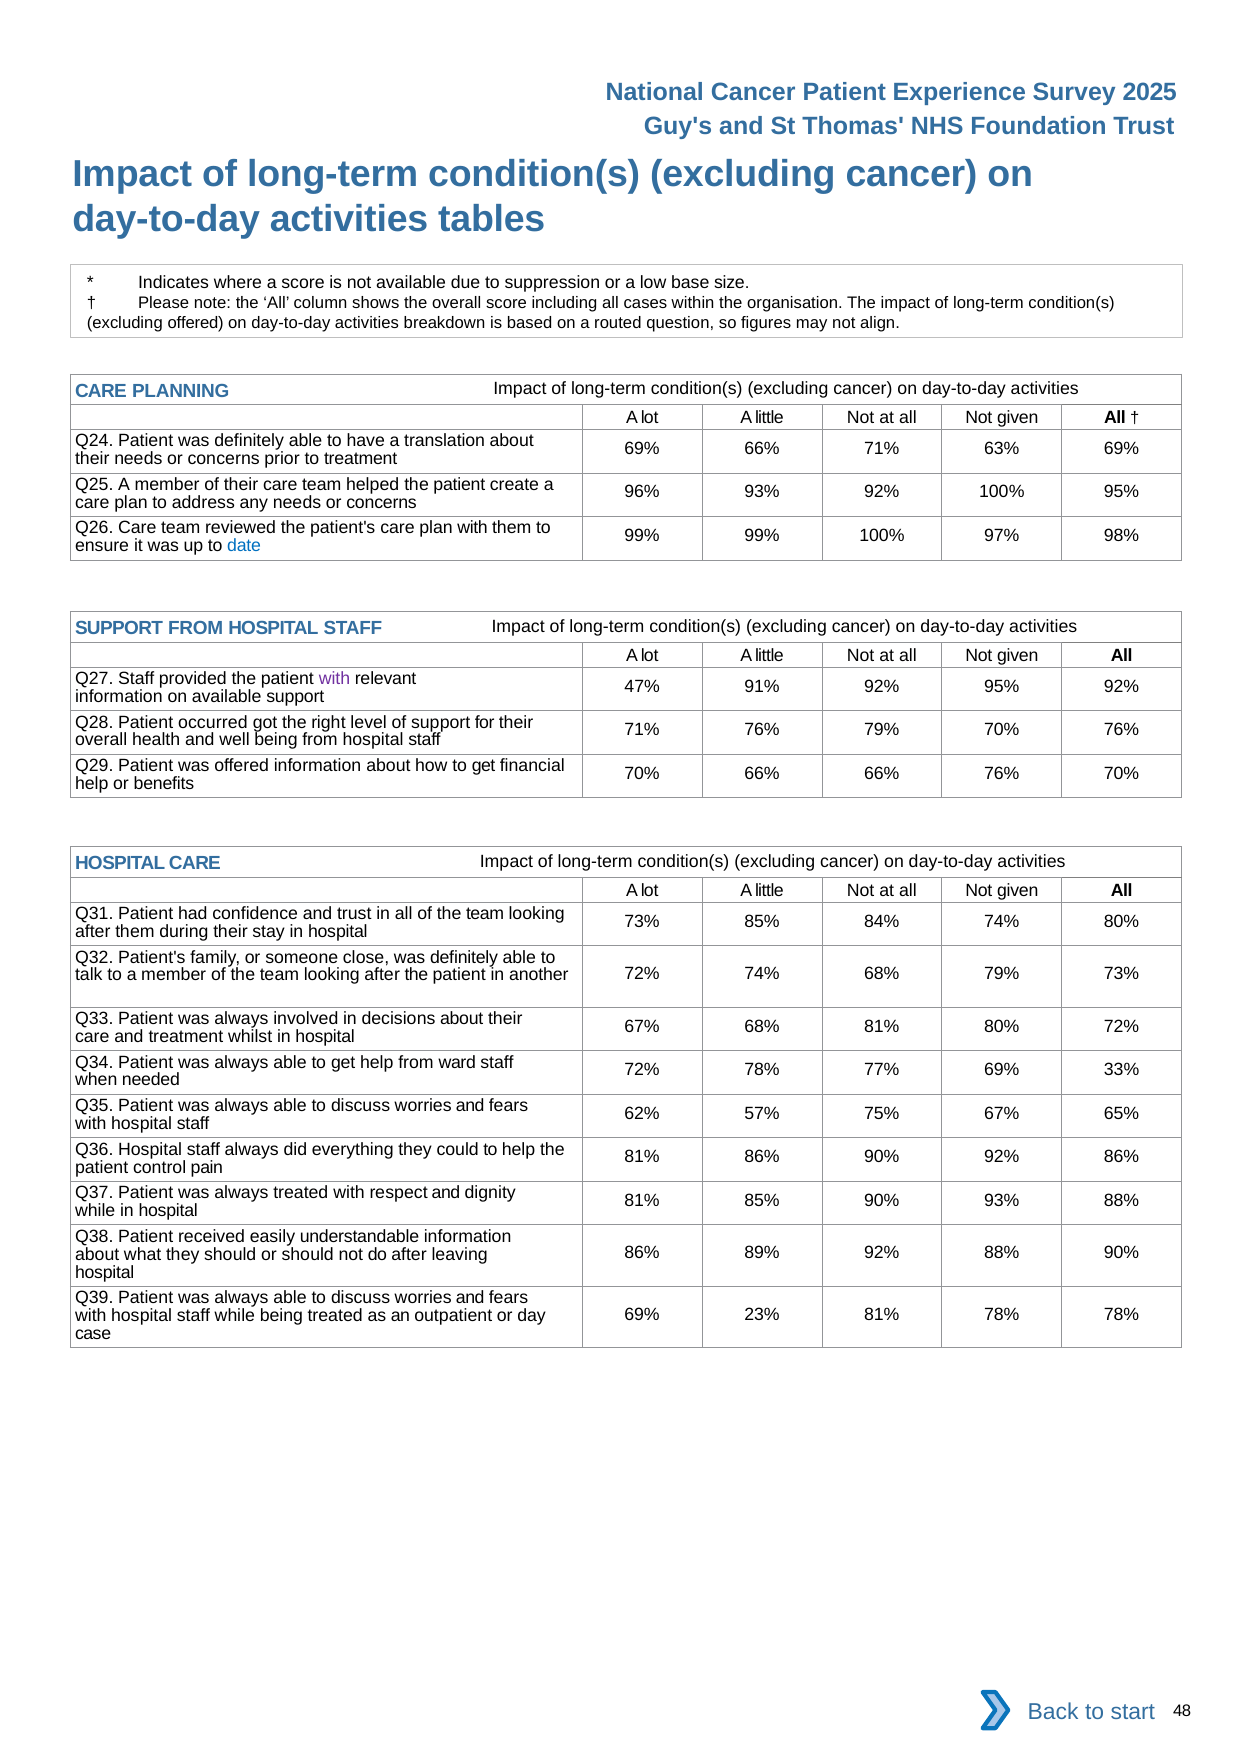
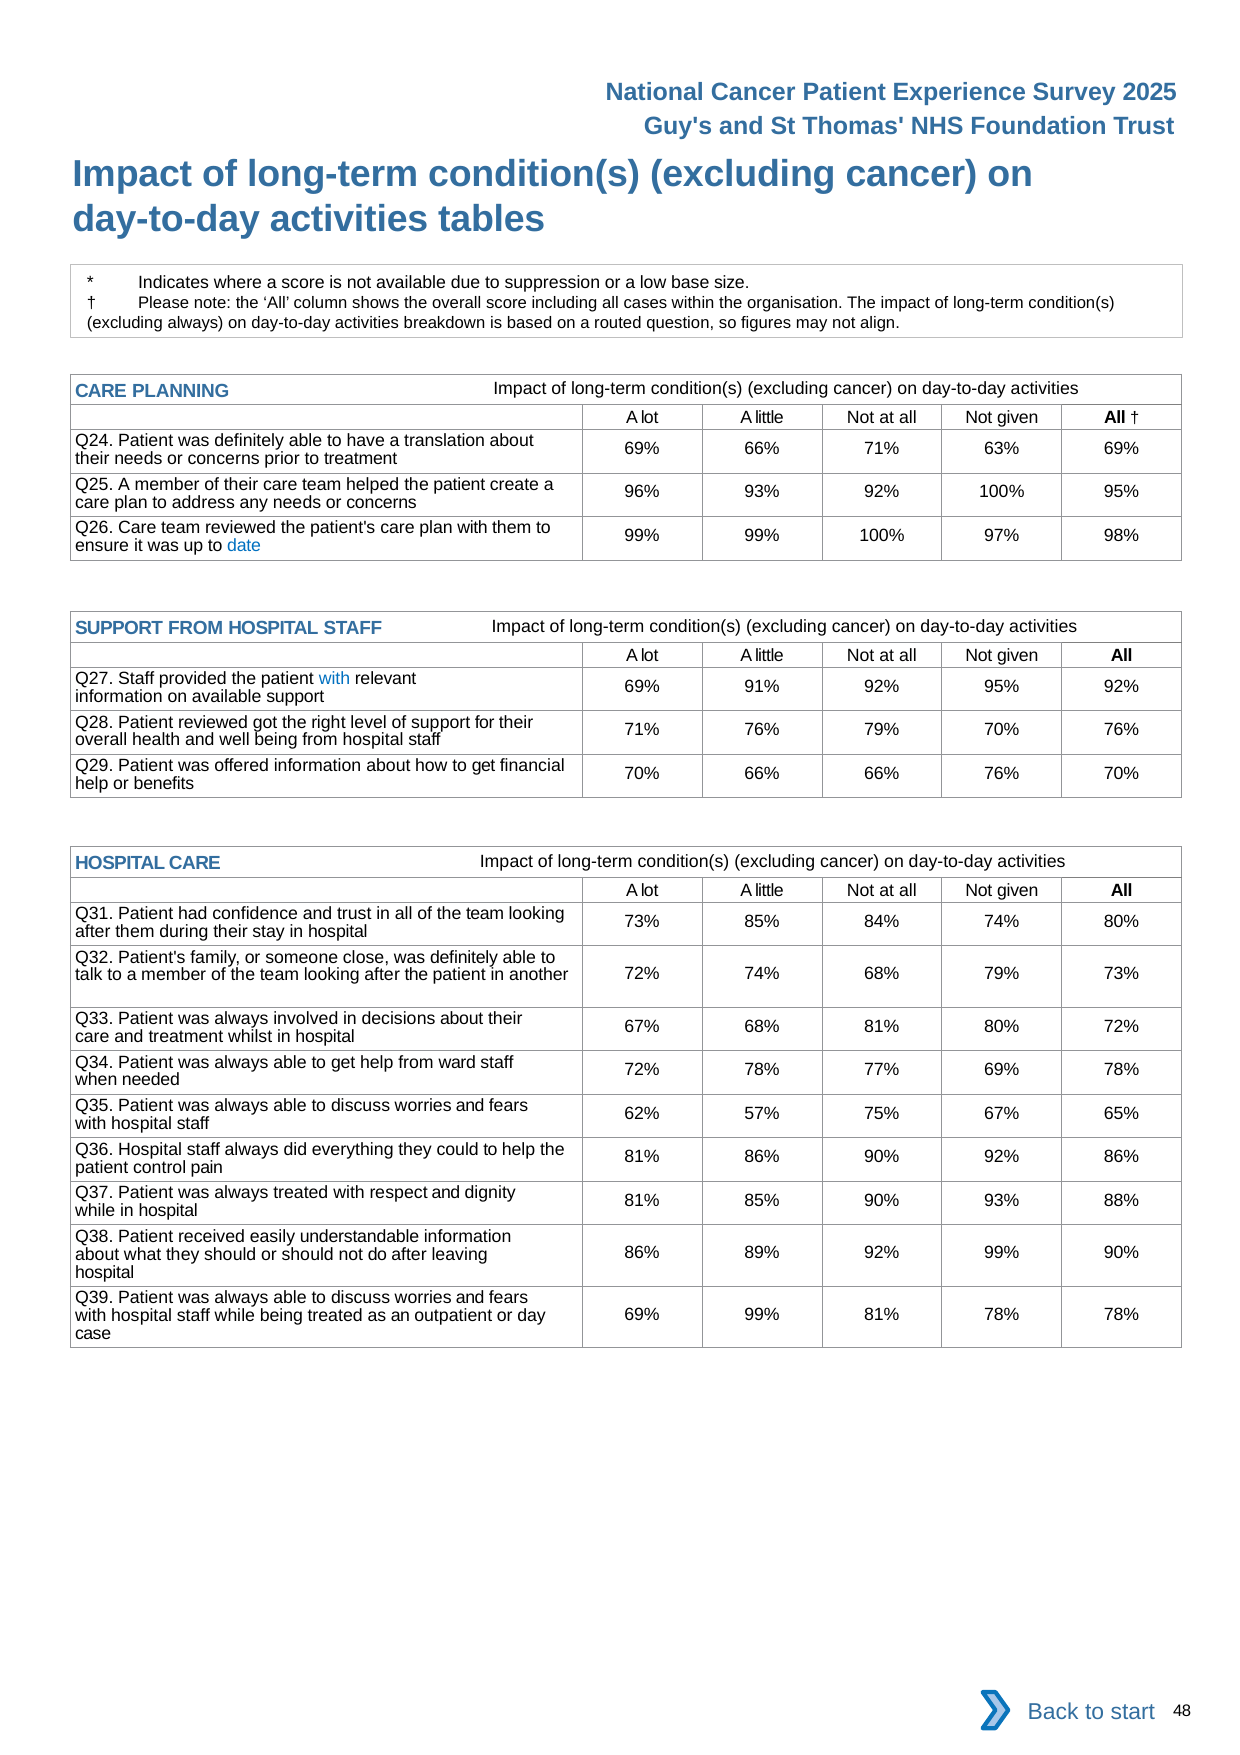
excluding offered: offered -> always (196, 323)
with colour: purple -> blue (334, 679)
47%: 47% -> 69% (642, 686)
Patient occurred: occurred -> reviewed (213, 722)
69% 33%: 33% -> 78% (1122, 1070)
92% 88%: 88% -> 99% (1002, 1253)
69% 23%: 23% -> 99% (762, 1314)
